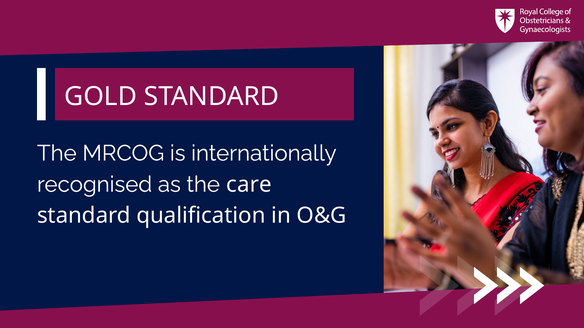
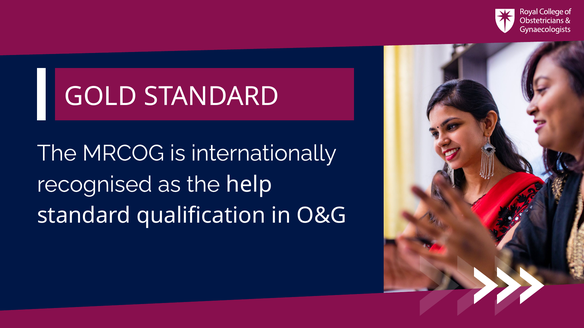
care: care -> help (249, 185)
